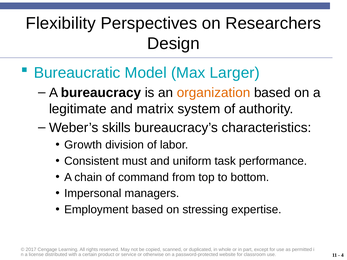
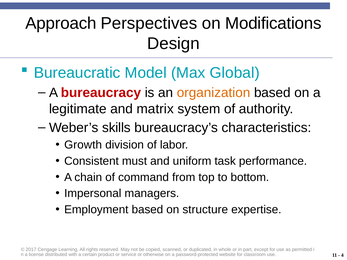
Flexibility: Flexibility -> Approach (61, 23)
Researchers: Researchers -> Modifications (273, 23)
Larger: Larger -> Global (235, 73)
bureaucracy colour: black -> red (101, 93)
stressing: stressing -> structure (205, 210)
